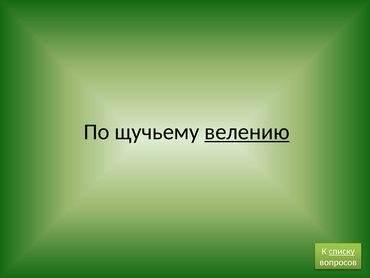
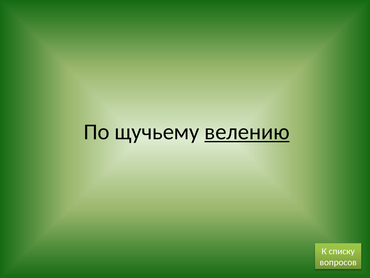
списку underline: present -> none (342, 251)
